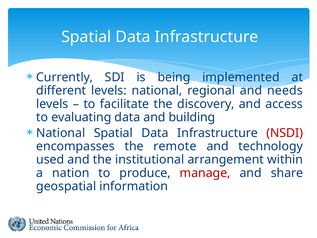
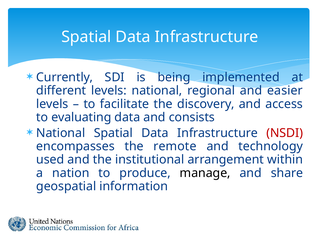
needs: needs -> easier (285, 91)
building: building -> consists (192, 117)
manage colour: red -> black (205, 173)
